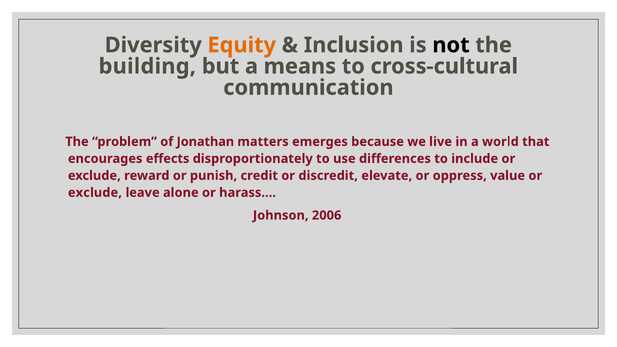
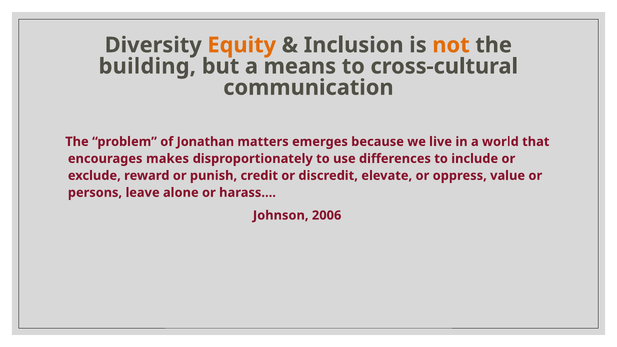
not colour: black -> orange (451, 45)
effects: effects -> makes (168, 159)
exclude: exclude -> persons (95, 193)
